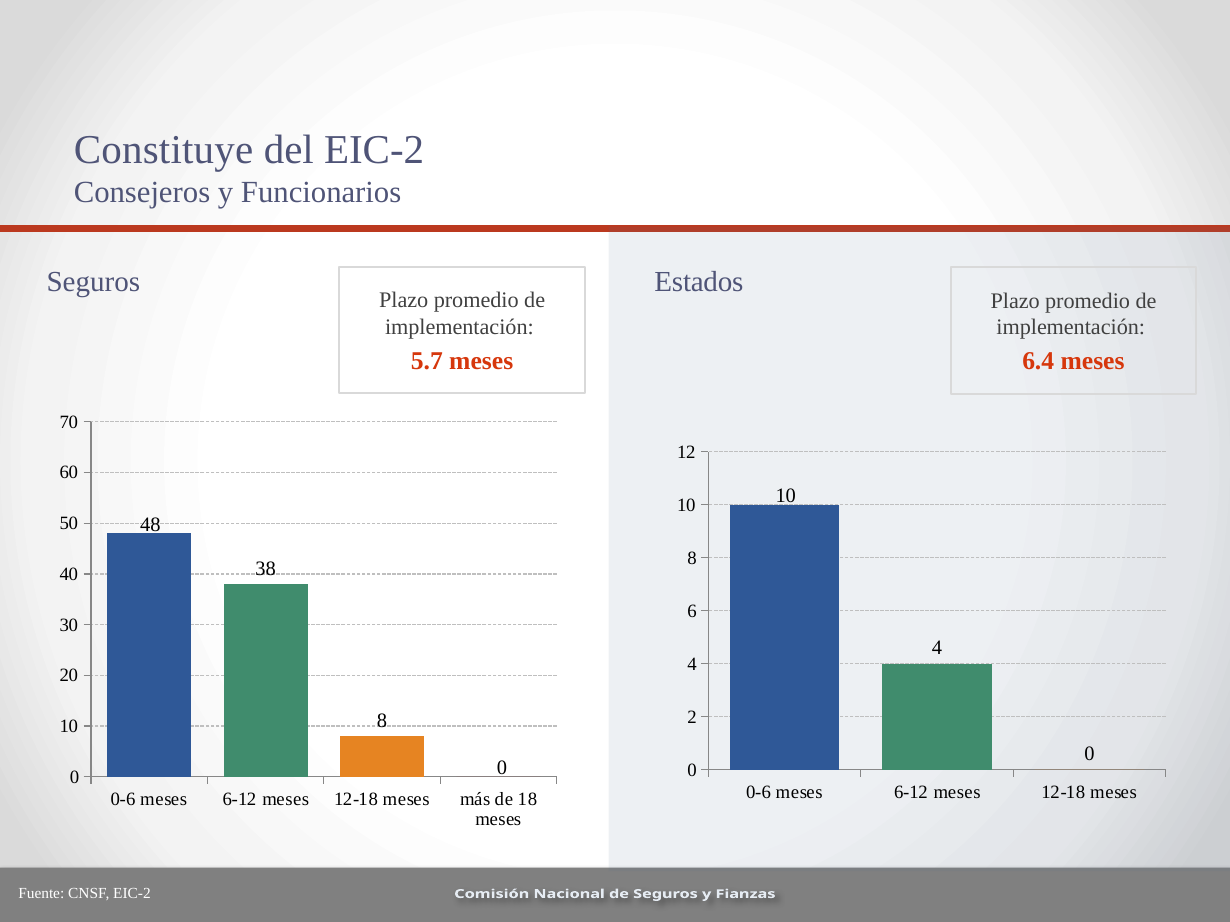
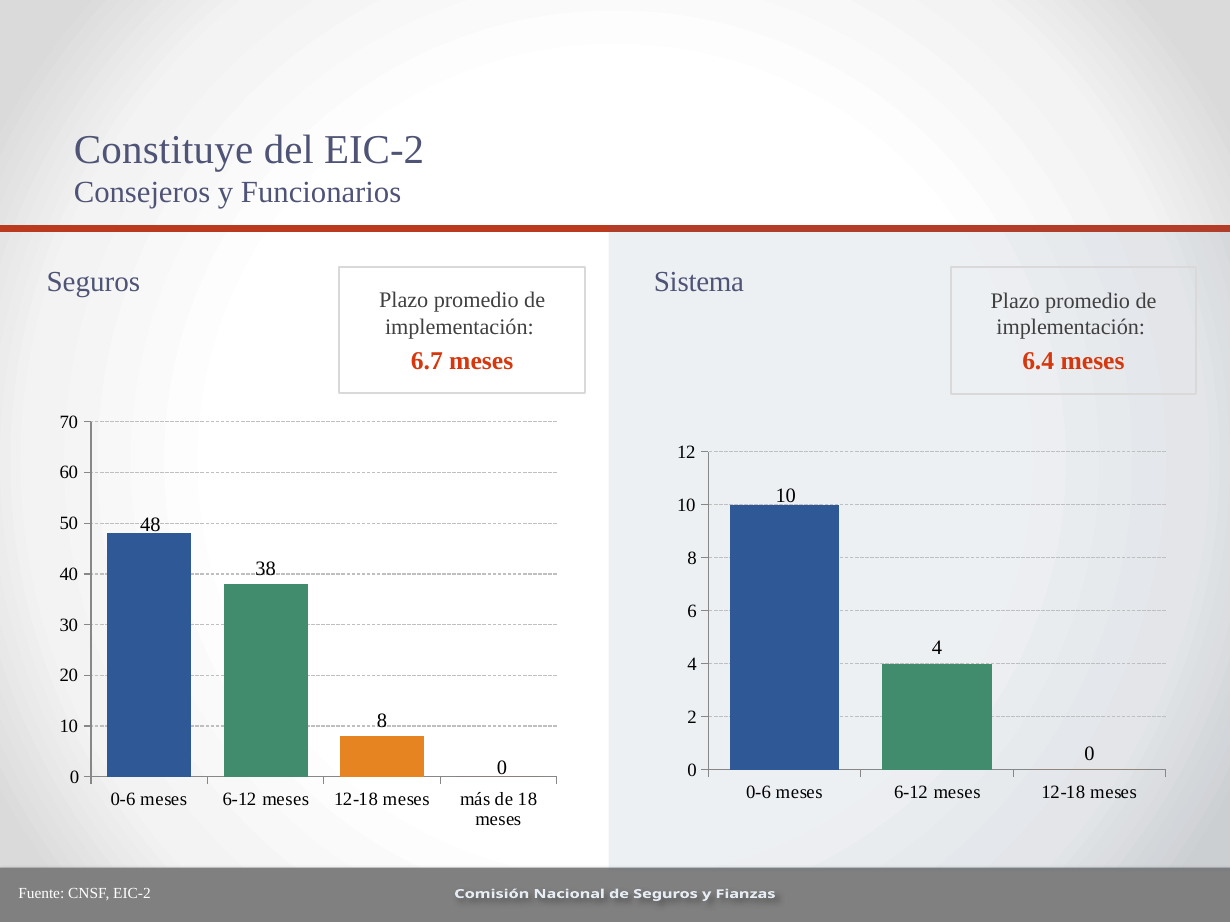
Estados: Estados -> Sistema (699, 282)
5.7: 5.7 -> 6.7 (427, 361)
